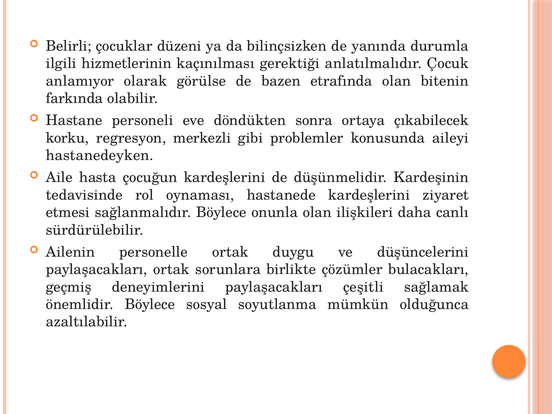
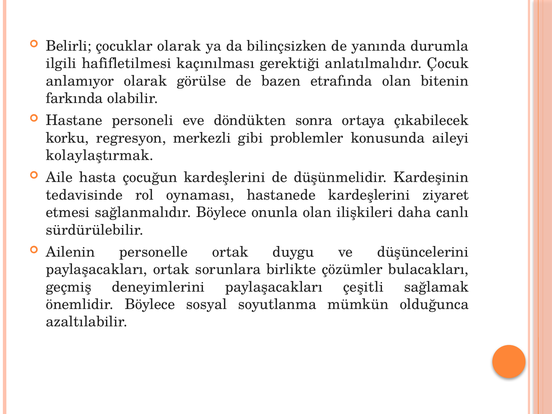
çocuklar düzeni: düzeni -> olarak (179, 46)
hizmetlerinin: hizmetlerinin -> hafifletilmesi (127, 63)
hastanedeyken: hastanedeyken -> kolaylaştırmak (100, 155)
